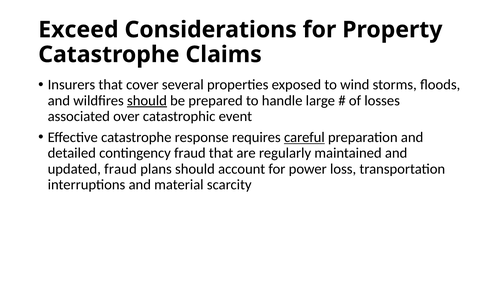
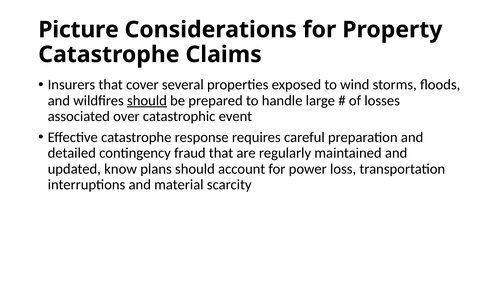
Exceed: Exceed -> Picture (79, 30)
careful underline: present -> none (304, 138)
updated fraud: fraud -> know (121, 169)
